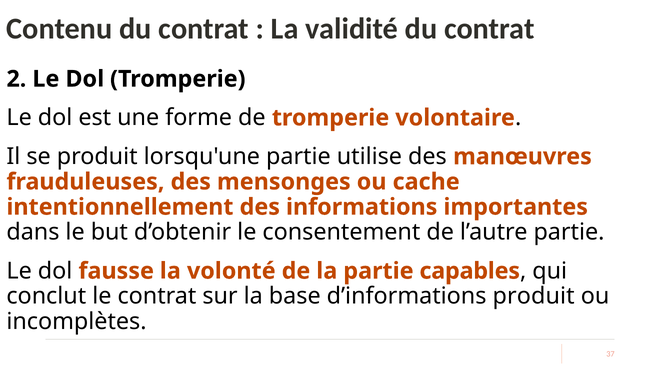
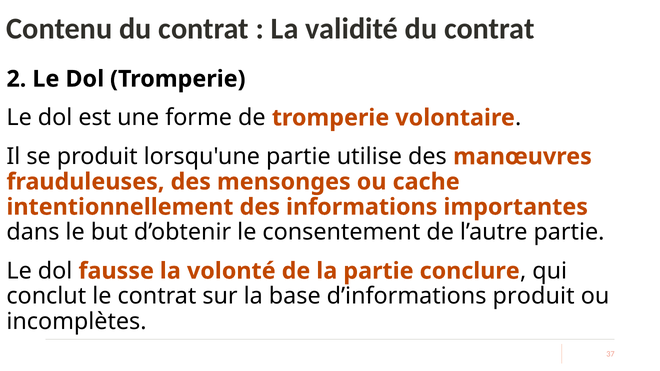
capables: capables -> conclure (470, 271)
